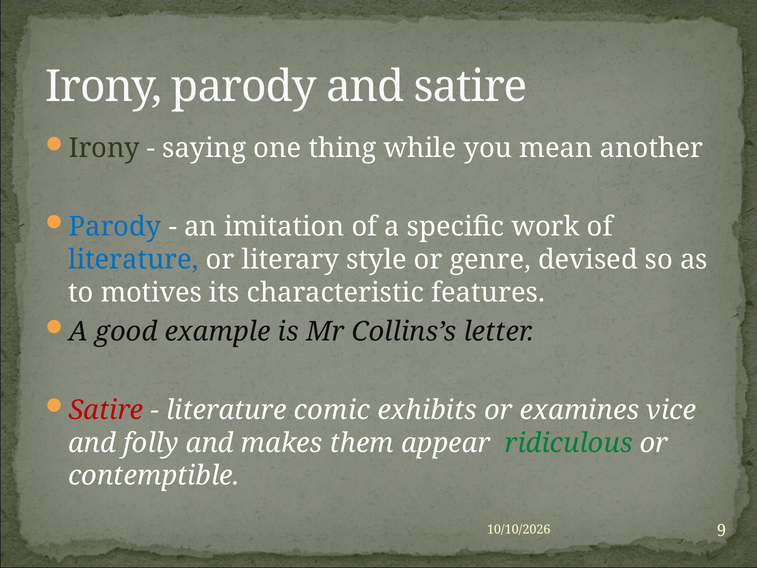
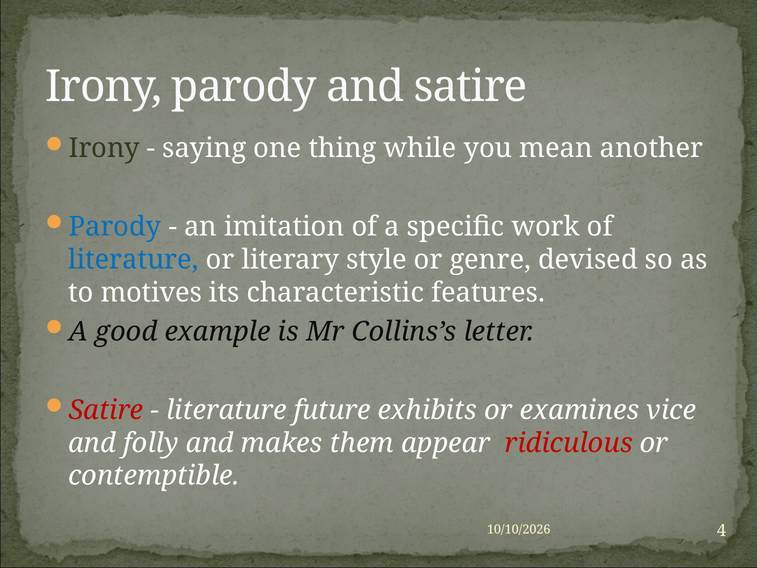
comic: comic -> future (332, 410)
ridiculous colour: green -> red (569, 443)
9: 9 -> 4 (722, 530)
